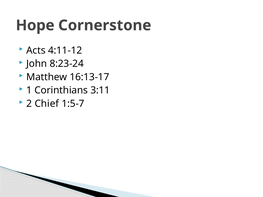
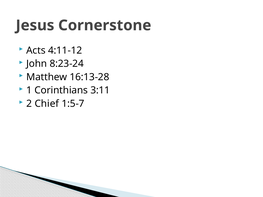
Hope: Hope -> Jesus (35, 25)
16:13-17: 16:13-17 -> 16:13-28 (89, 77)
